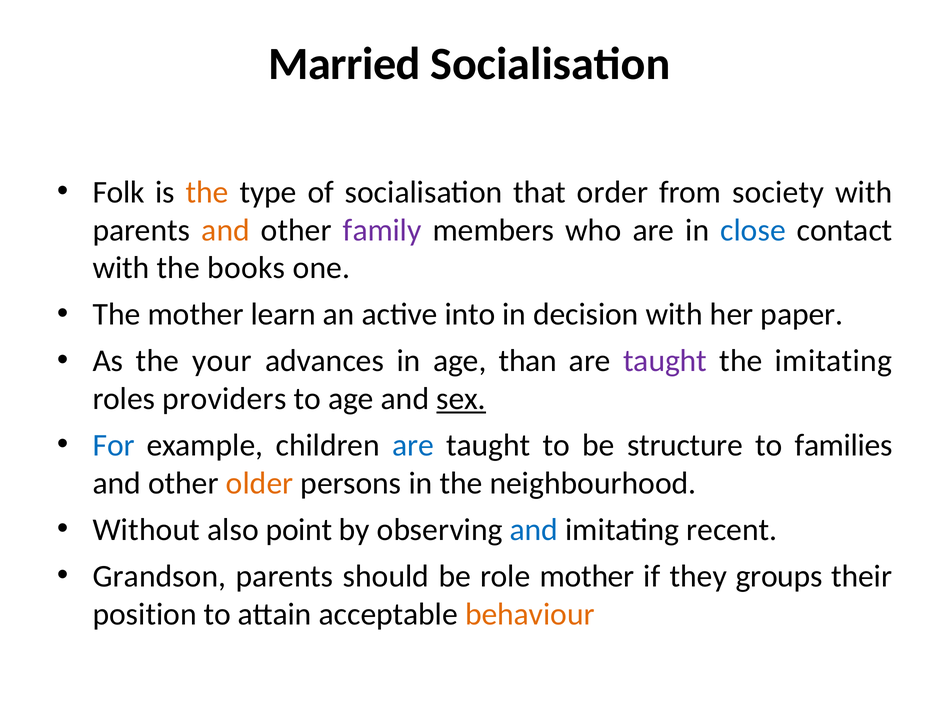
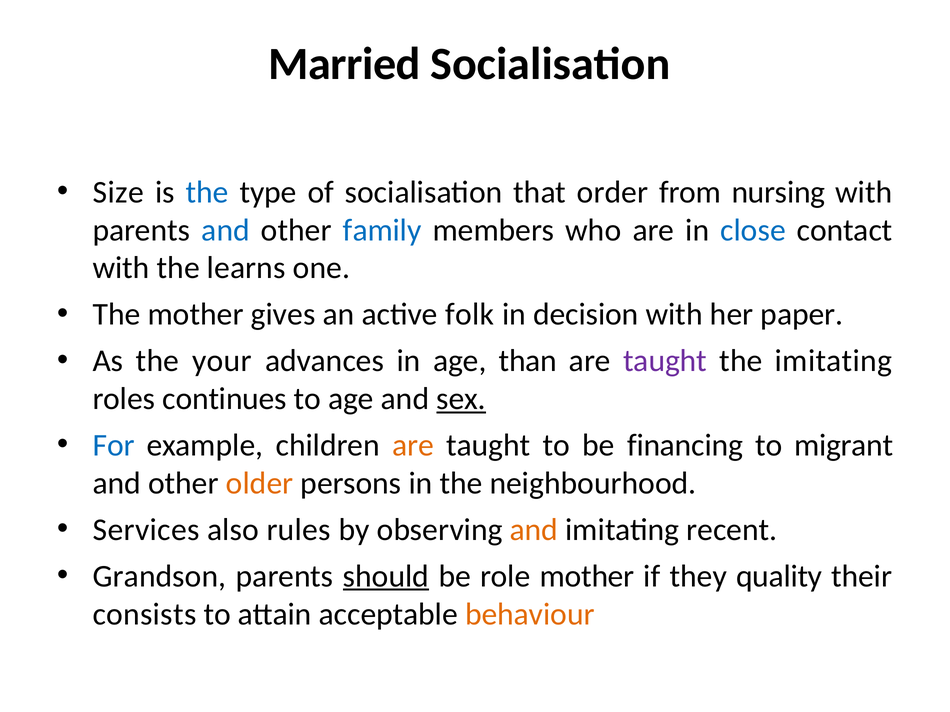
Folk: Folk -> Size (118, 192)
the colour: orange -> blue (207, 192)
society: society -> nursing (778, 192)
and colour: orange -> blue (226, 230)
family colour: purple -> blue (382, 230)
books: books -> learns (246, 268)
learn: learn -> gives (283, 315)
into: into -> folk (470, 315)
providers: providers -> continues (225, 399)
are colour: blue -> orange (413, 446)
structure: structure -> financing (685, 446)
families: families -> migrant (844, 446)
Without: Without -> Services (146, 530)
point: point -> rules (299, 530)
and colour: blue -> orange (534, 530)
should underline: none -> present (386, 576)
groups: groups -> quality (779, 576)
position: position -> consists (145, 614)
